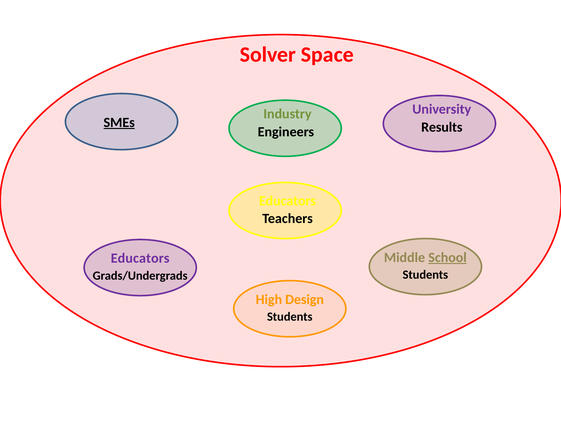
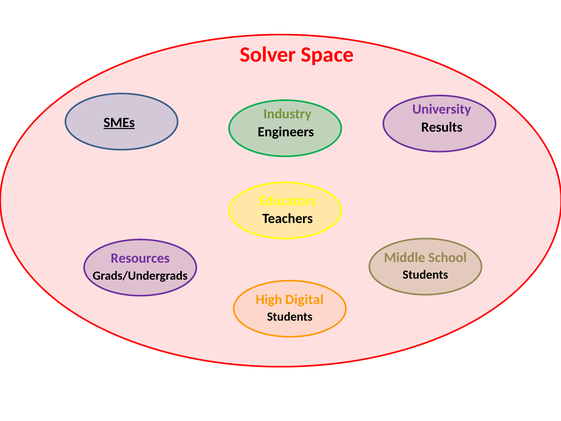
School underline: present -> none (448, 257)
Educators: Educators -> Resources (140, 258)
Design: Design -> Digital (304, 299)
